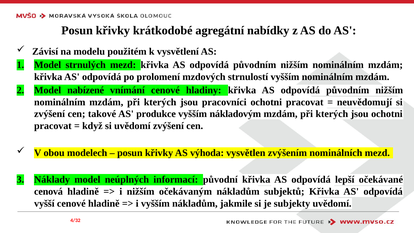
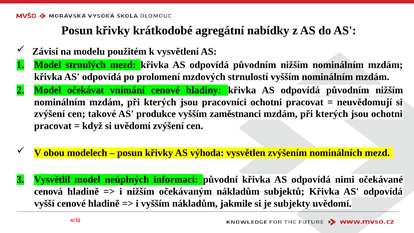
nabízené: nabízené -> očekávat (86, 90)
nákladovým: nákladovým -> zaměstnanci (235, 114)
Náklady: Náklady -> Vysvětlil (52, 180)
lepší: lepší -> nimi (345, 180)
